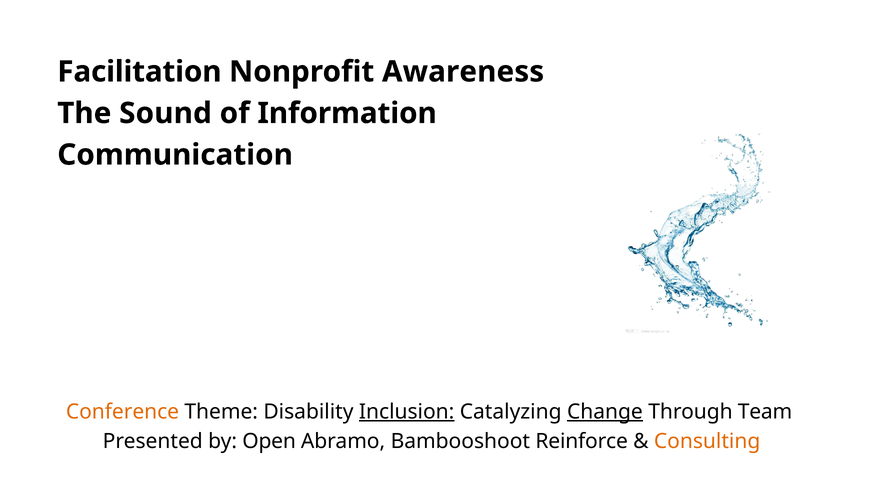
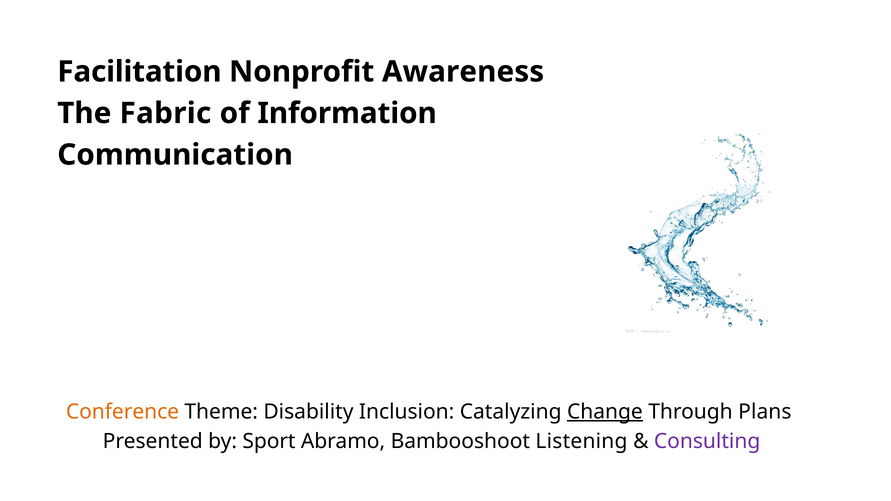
Sound: Sound -> Fabric (165, 113)
Inclusion underline: present -> none (407, 412)
Team: Team -> Plans (765, 412)
Open: Open -> Sport (269, 441)
Reinforce: Reinforce -> Listening (581, 441)
Consulting colour: orange -> purple (707, 441)
